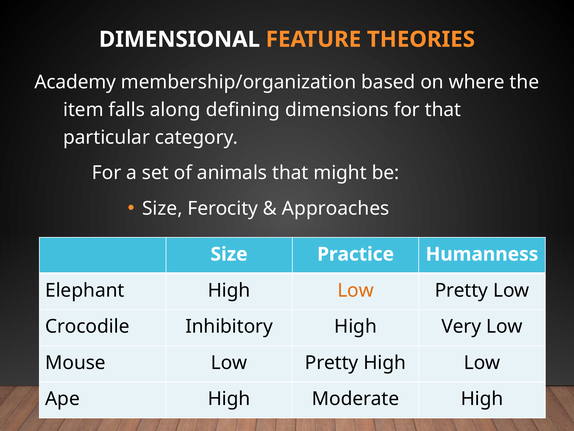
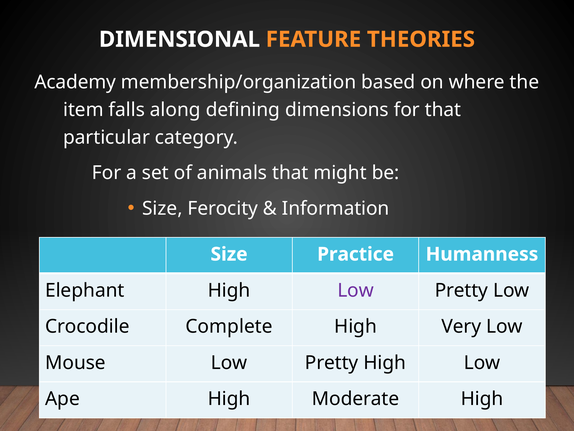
Approaches: Approaches -> Information (336, 208)
Low colour: orange -> purple (356, 290)
Inhibitory: Inhibitory -> Complete (229, 326)
